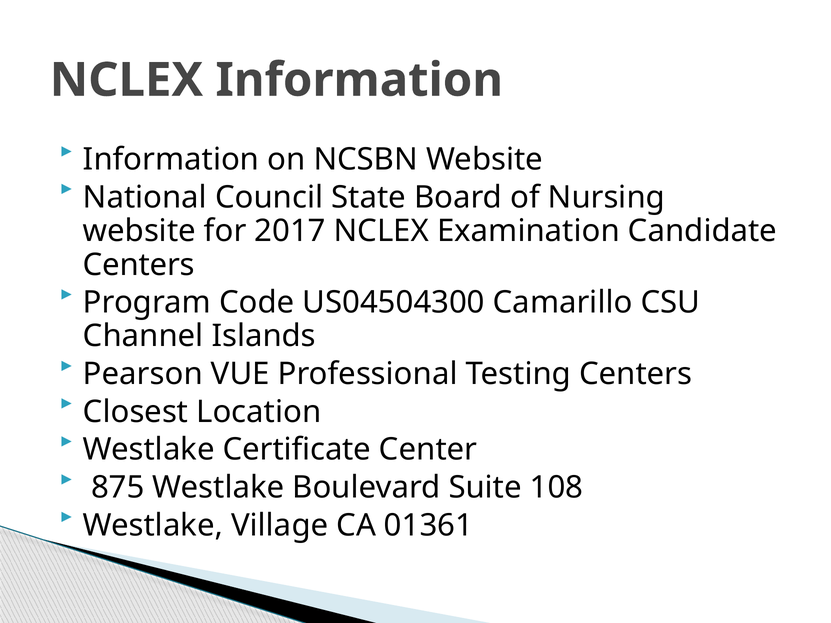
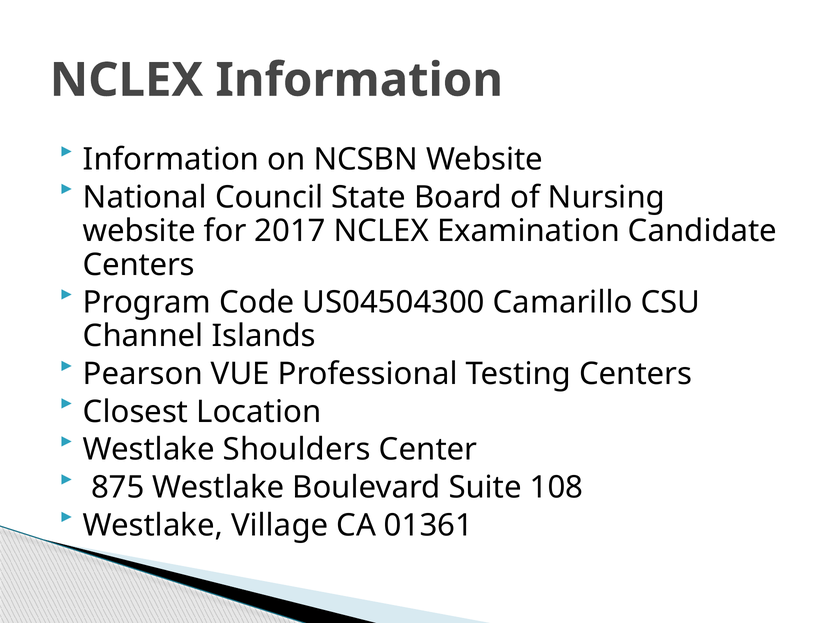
Certificate: Certificate -> Shoulders (297, 450)
